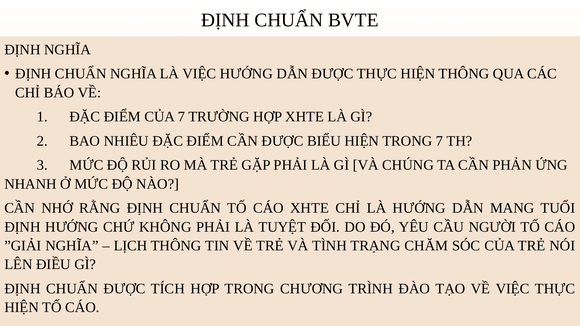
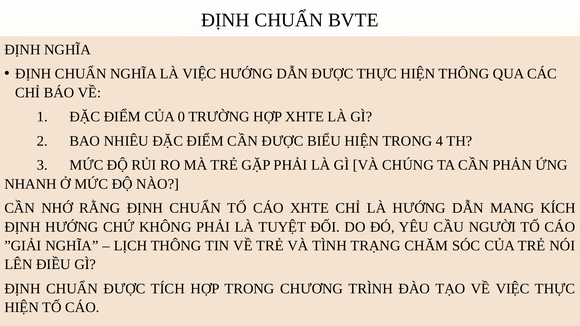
CỦA 7: 7 -> 0 (181, 117)
TRONG 7: 7 -> 4 (440, 141)
TUỔI: TUỔI -> KÍCH (558, 208)
